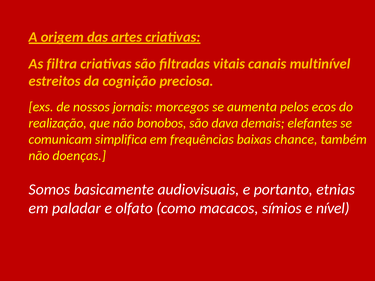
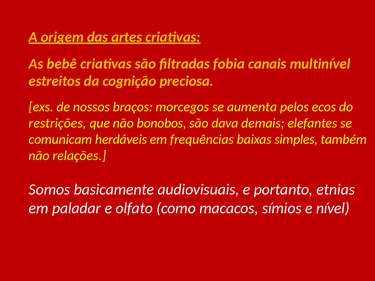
filtra: filtra -> bebê (62, 64)
vitais: vitais -> fobia (229, 64)
jornais: jornais -> braços (133, 107)
realização: realização -> restrições (58, 123)
simplifica: simplifica -> herdáveis (121, 139)
chance: chance -> simples (296, 139)
doenças: doenças -> relações (79, 156)
